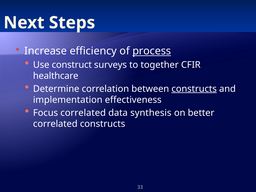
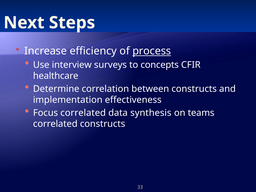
construct: construct -> interview (72, 65)
together: together -> concepts (160, 65)
constructs underline: present -> none (194, 89)
better: better -> teams (201, 113)
